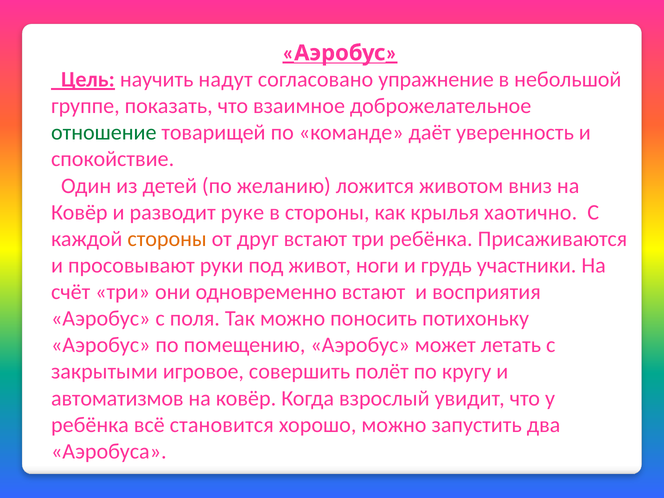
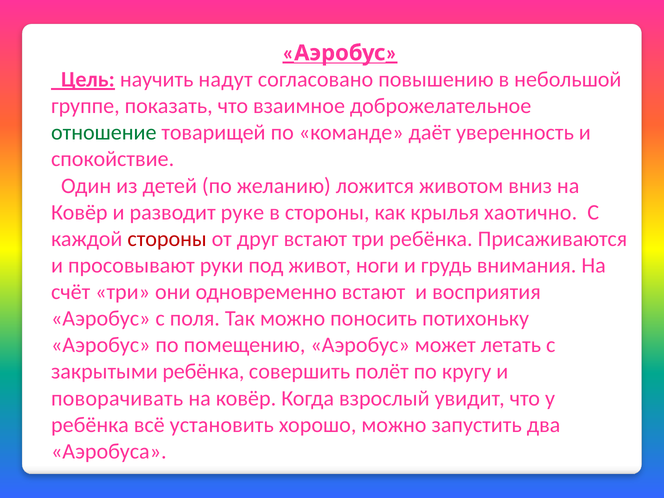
упражнение: упражнение -> повышению (436, 80)
стороны colour: orange -> red (167, 239)
участники: участники -> внимания (527, 265)
закрытыми игровое: игровое -> ребёнка (203, 372)
автоматизмов: автоматизмов -> поворачивать (117, 398)
становится: становится -> установить (222, 425)
